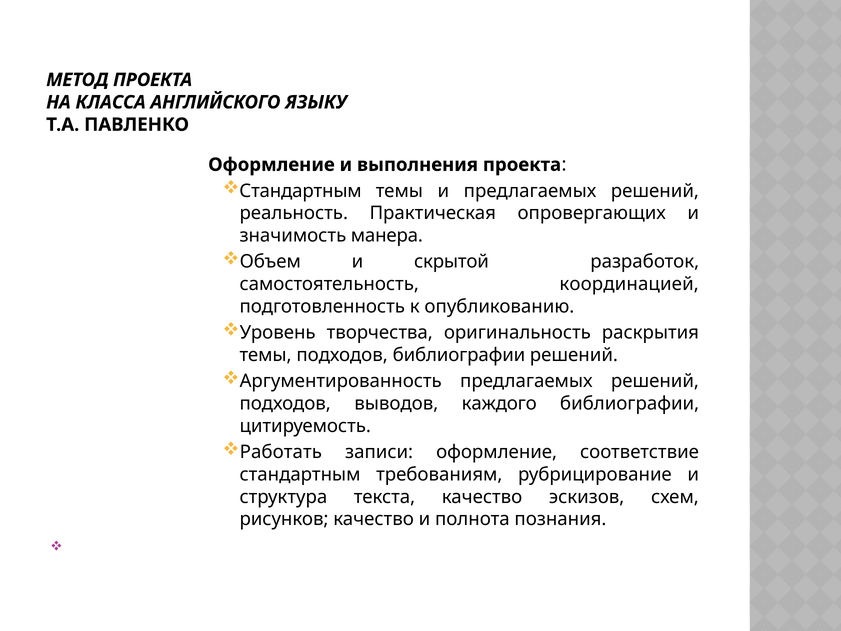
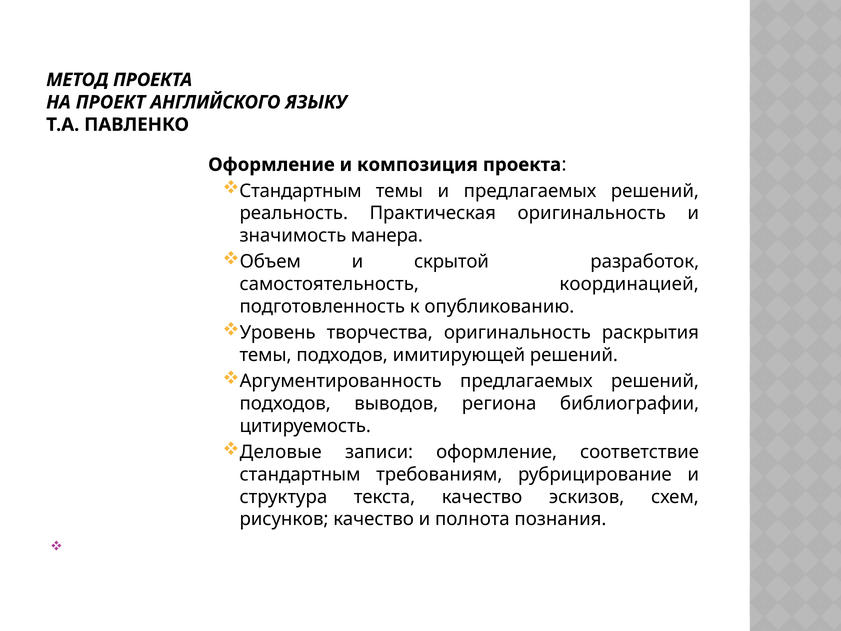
КЛАССА: КЛАССА -> ПРОЕКТ (111, 102)
выполнения: выполнения -> композиция (417, 165)
Практическая опровергающих: опровергающих -> оригинальность (592, 213)
подходов библиографии: библиографии -> имитирующей (459, 355)
каждого: каждого -> региона (499, 403)
Работать: Работать -> Деловые (281, 452)
